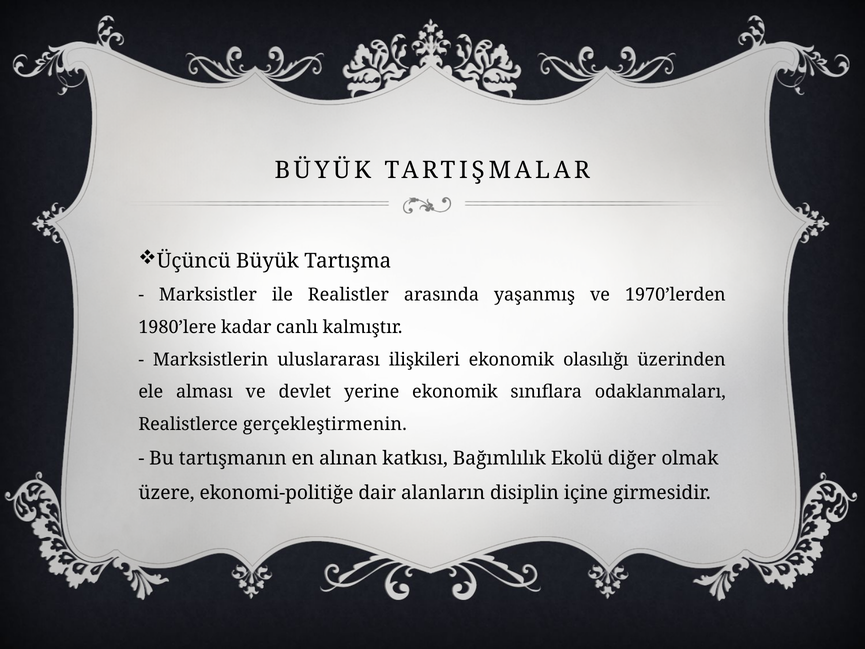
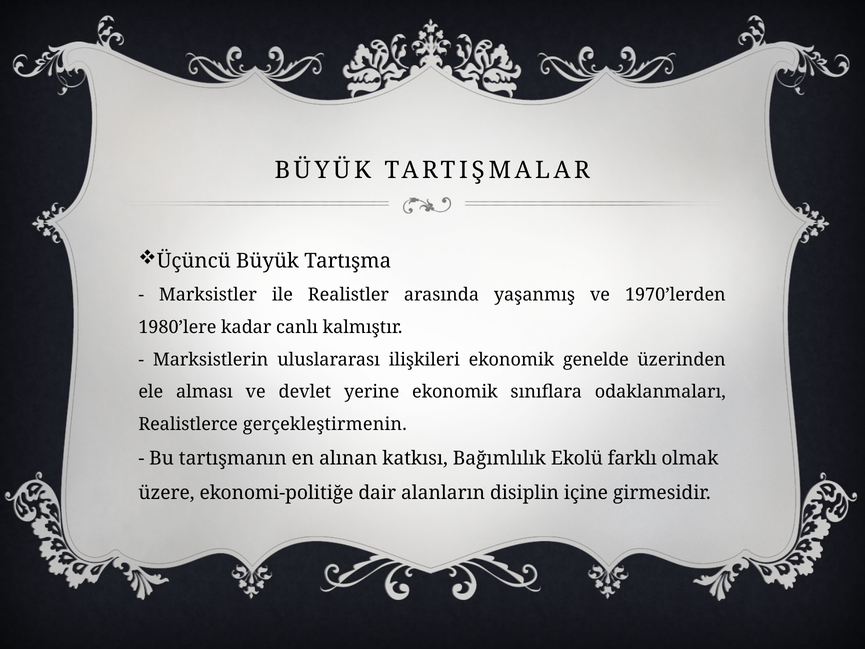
olasılığı: olasılığı -> genelde (596, 359)
diğer: diğer -> farklı (632, 458)
